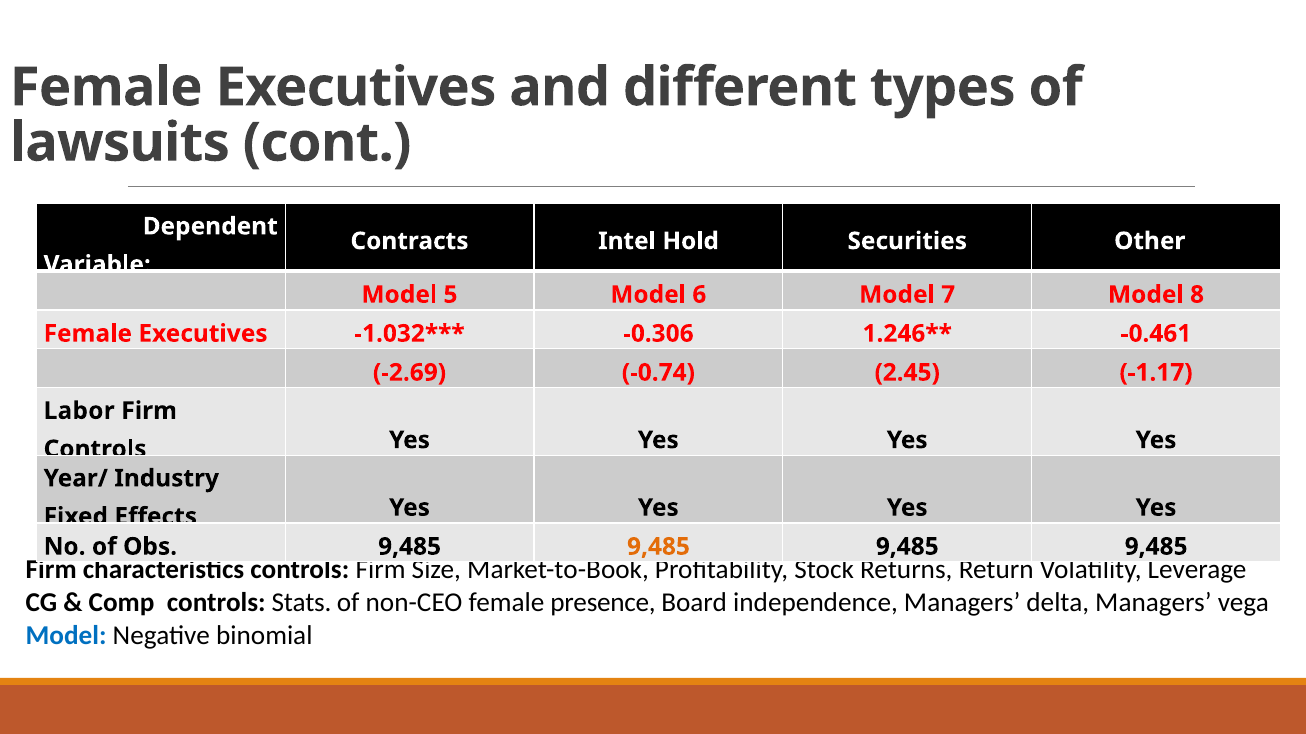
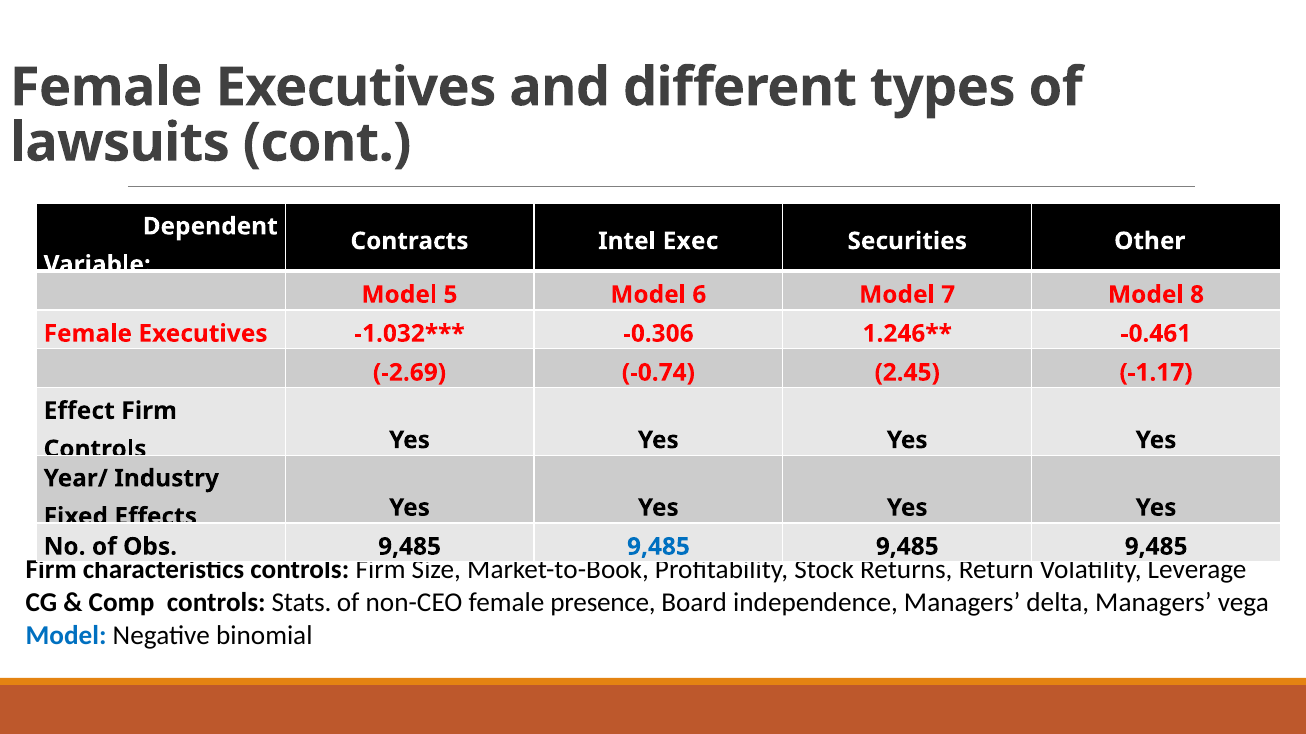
Hold: Hold -> Exec (690, 241)
Labor: Labor -> Effect (79, 411)
9,485 colour: orange -> blue (658, 547)
